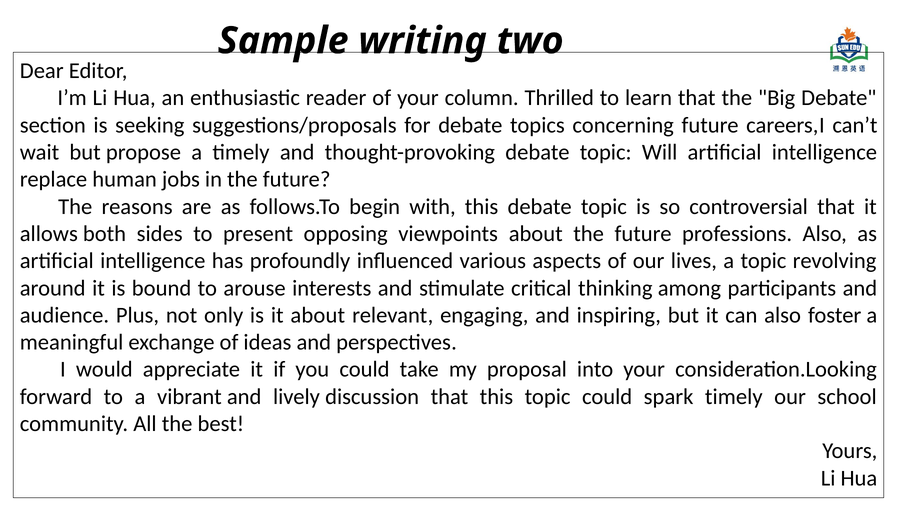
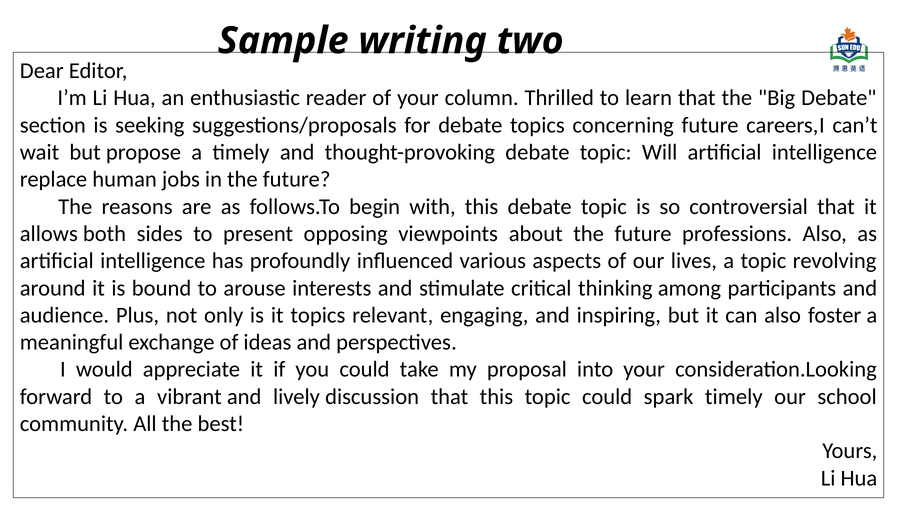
it about: about -> topics (318, 315)
